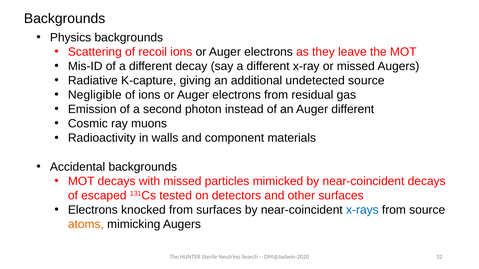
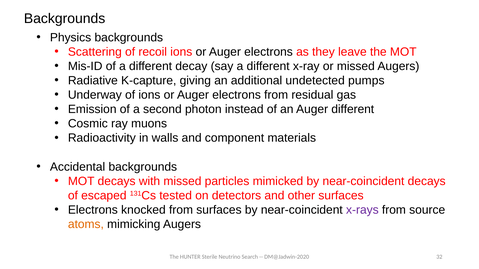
undetected source: source -> pumps (366, 81)
Negligible: Negligible -> Underway (95, 95)
x-rays colour: blue -> purple (362, 210)
